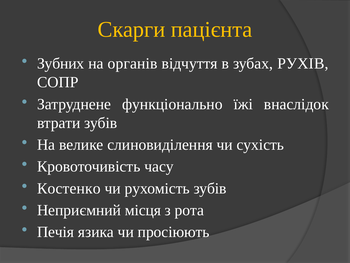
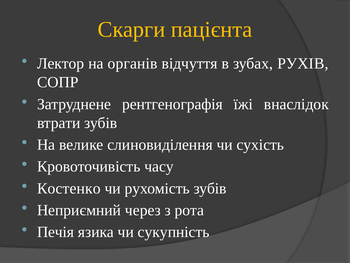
Зубних: Зубних -> Лектор (61, 63)
функціонально: функціонально -> рентгенографія (172, 104)
місця: місця -> через (143, 210)
просіюють: просіюють -> сукупність (174, 232)
